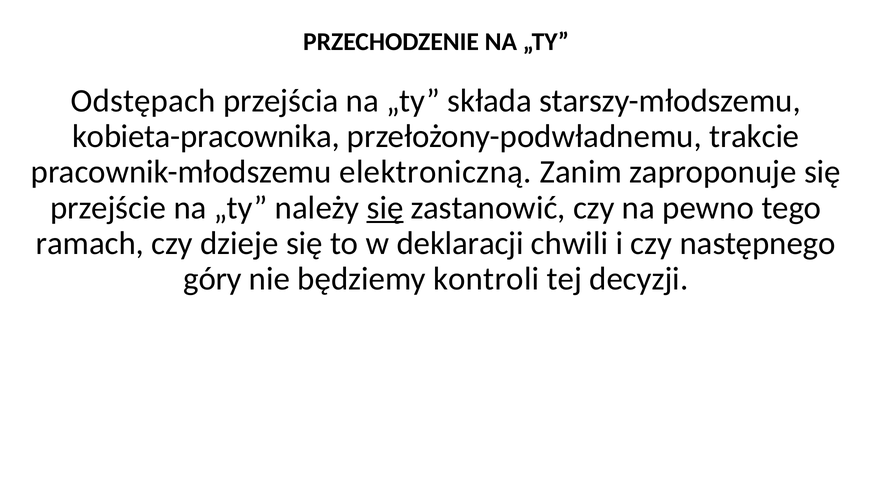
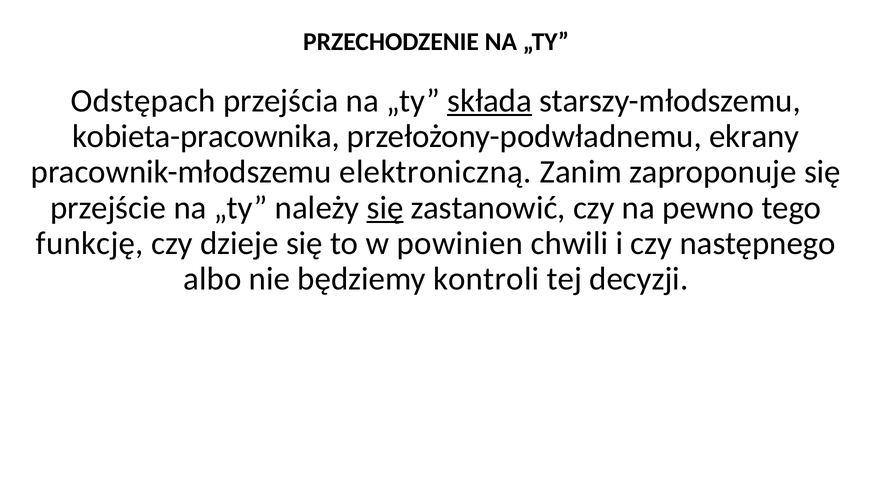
składa underline: none -> present (490, 101)
trakcie: trakcie -> ekrany (754, 136)
ramach: ramach -> funkcję (90, 243)
deklaracji: deklaracji -> powinien (460, 243)
góry: góry -> albo (212, 279)
